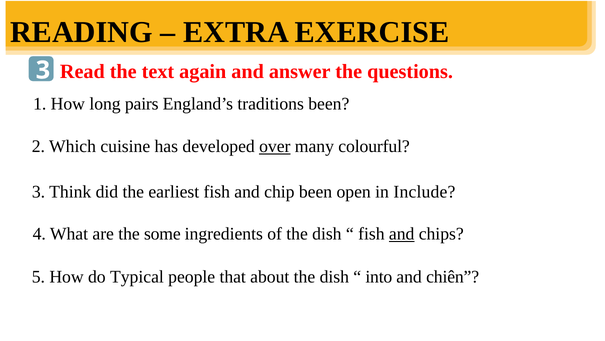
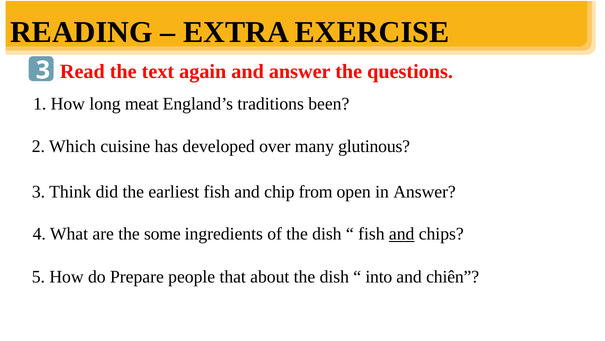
pairs: pairs -> meat (142, 104)
over underline: present -> none (275, 146)
colourful: colourful -> glutinous (374, 146)
chip been: been -> from (316, 191)
in Include: Include -> Answer (425, 191)
Typical: Typical -> Prepare (137, 276)
